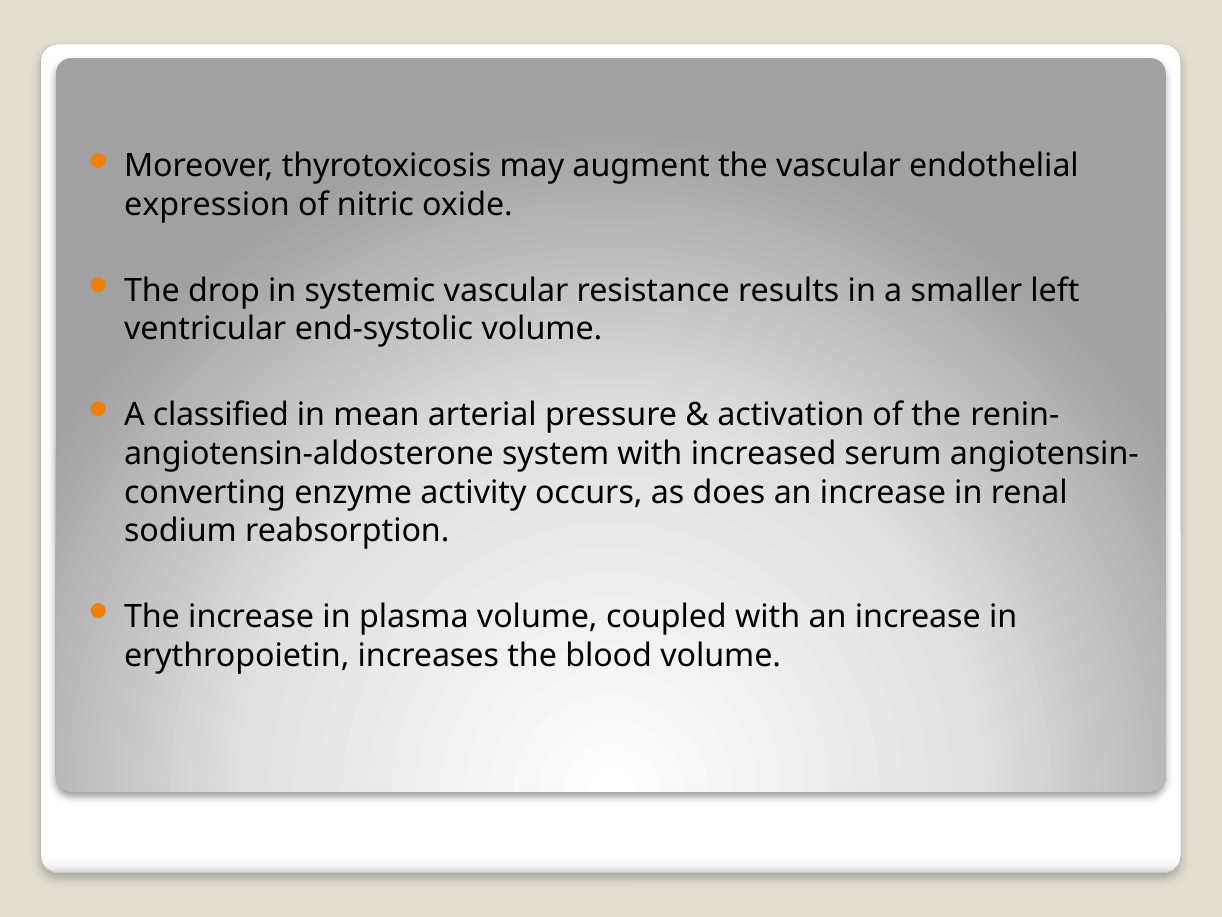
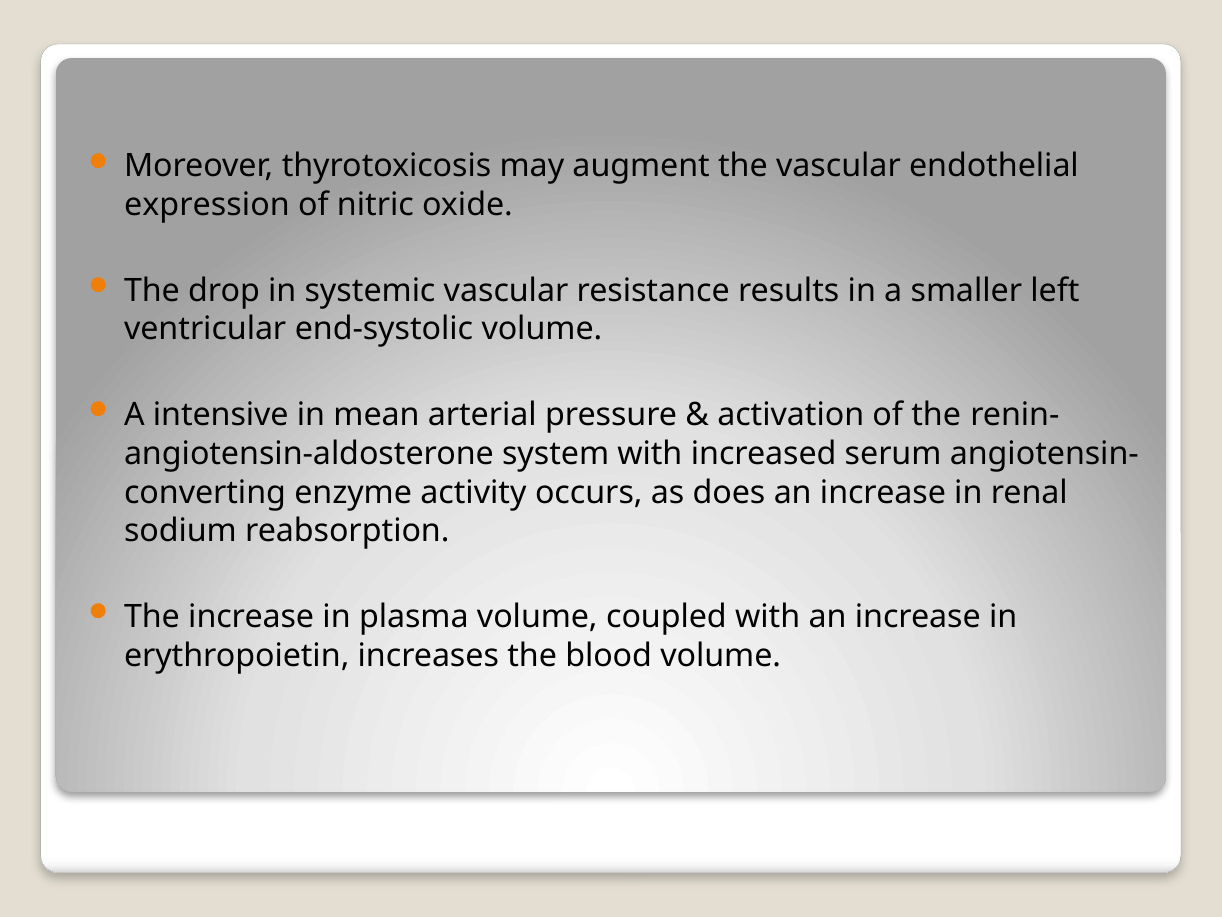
classified: classified -> intensive (221, 415)
